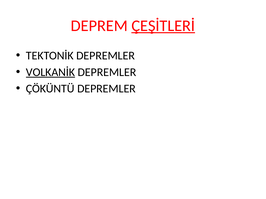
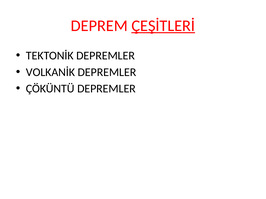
VOLKANİK underline: present -> none (50, 72)
